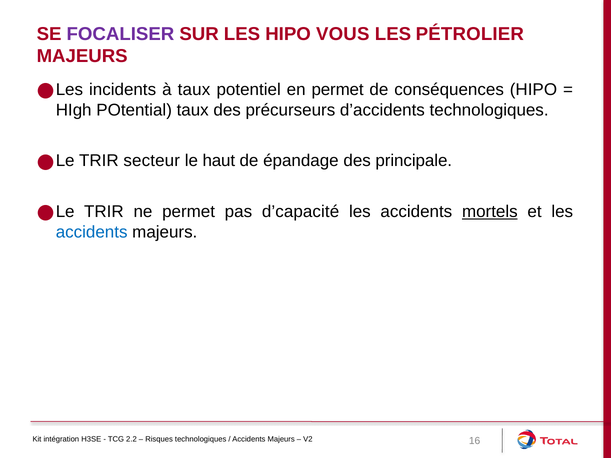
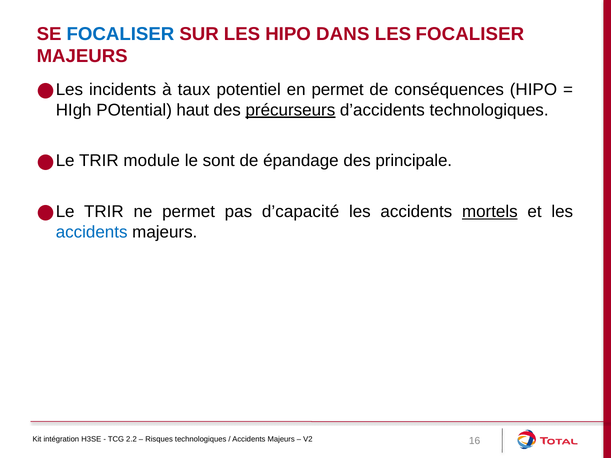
FOCALISER colour: purple -> blue (120, 34)
VOUS: VOUS -> DANS (343, 34)
LES PÉTROLIER: PÉTROLIER -> FOCALISER (470, 34)
POtential taux: taux -> haut (193, 110)
précurseurs underline: none -> present (290, 110)
secteur: secteur -> module (152, 161)
haut: haut -> sont (219, 161)
